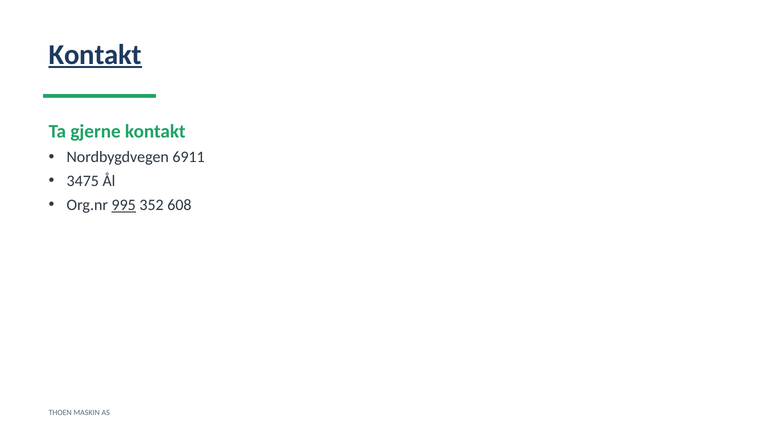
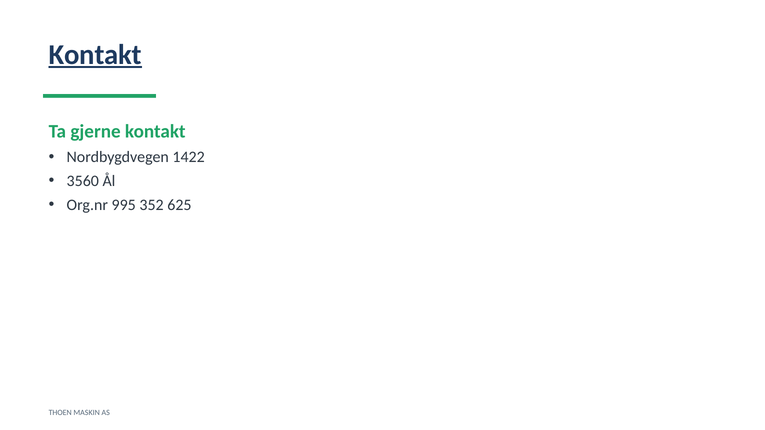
6911: 6911 -> 1422 (189, 157)
3475: 3475 -> 3560 (83, 181)
995 underline: present -> none (124, 205)
608: 608 -> 625 (179, 205)
